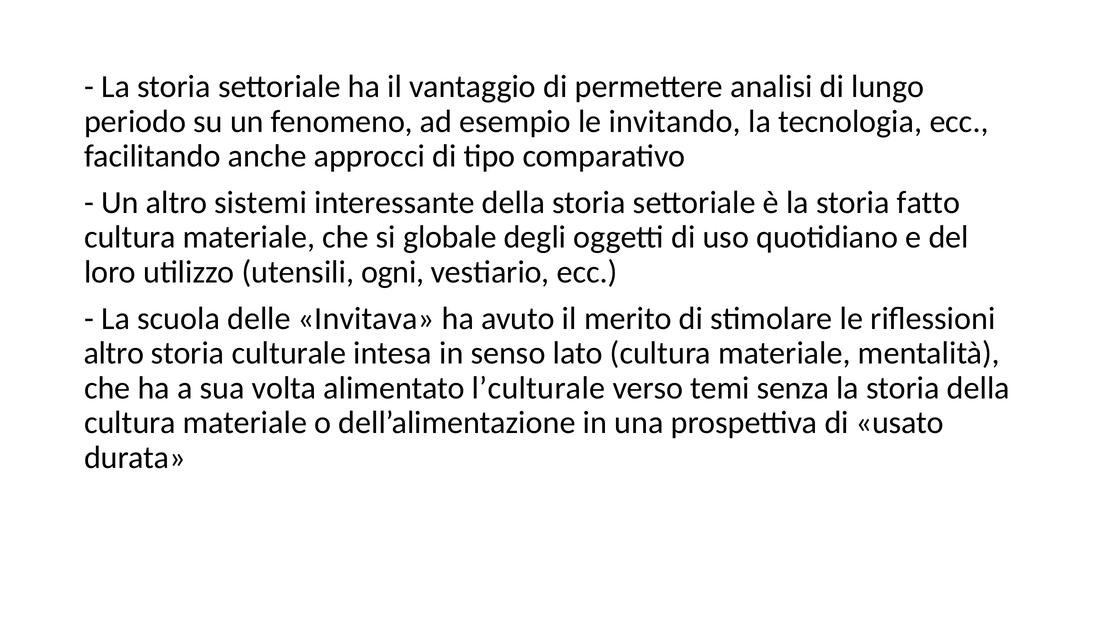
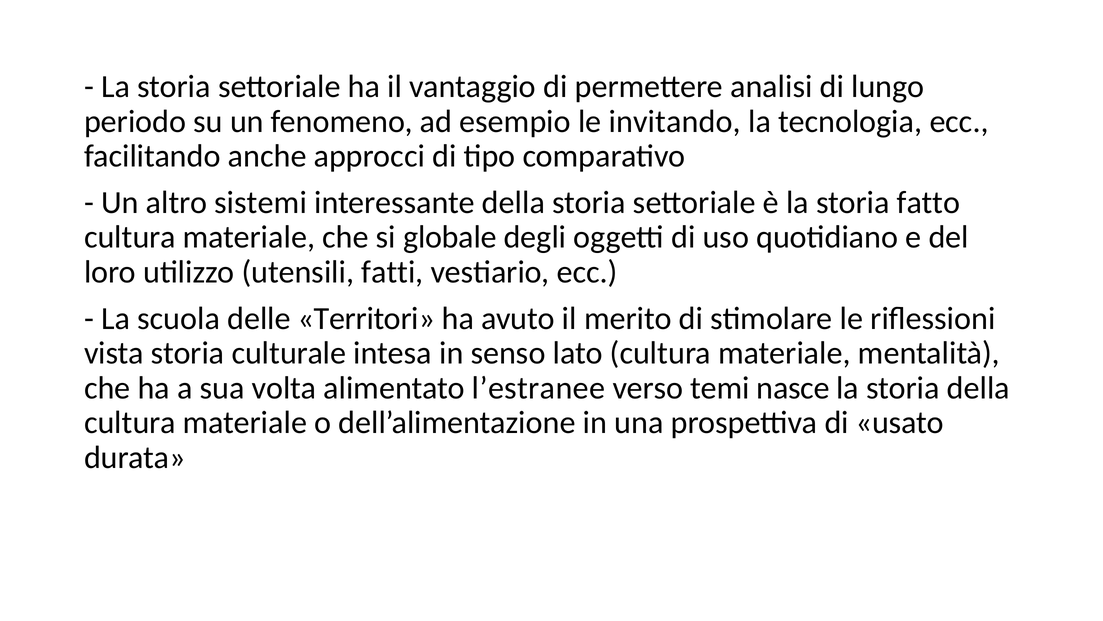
ogni: ogni -> fatti (392, 272)
Invitava: Invitava -> Territori (366, 318)
altro: altro -> vista (114, 353)
l’culturale: l’culturale -> l’estranee (539, 388)
senza: senza -> nasce (793, 388)
